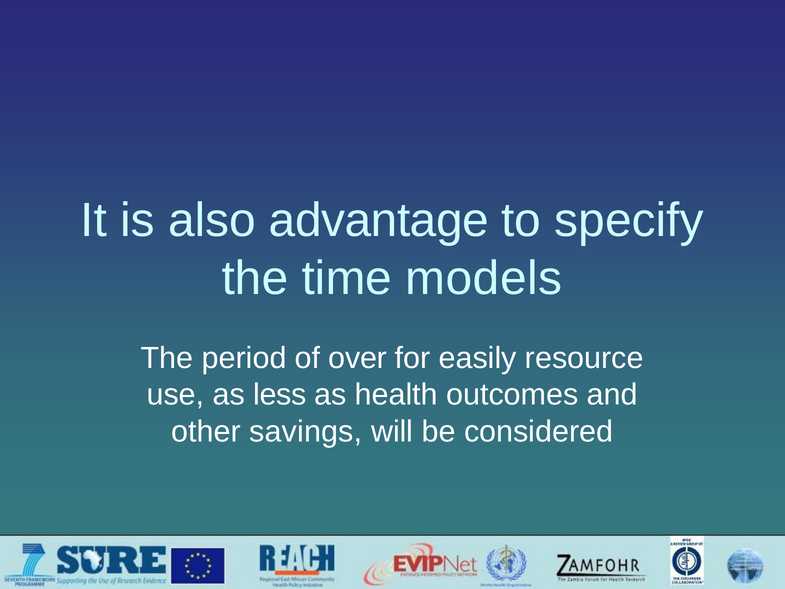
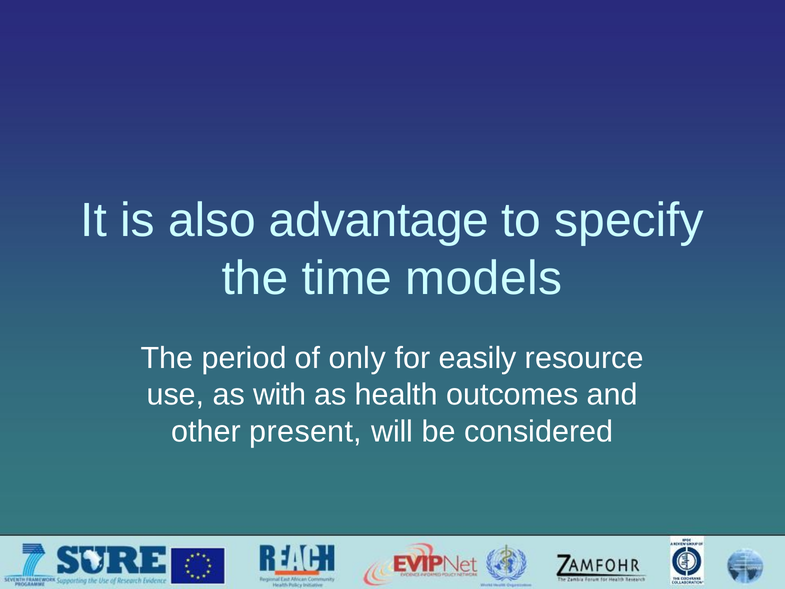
over: over -> only (357, 358)
less: less -> with (280, 395)
savings: savings -> present (306, 431)
